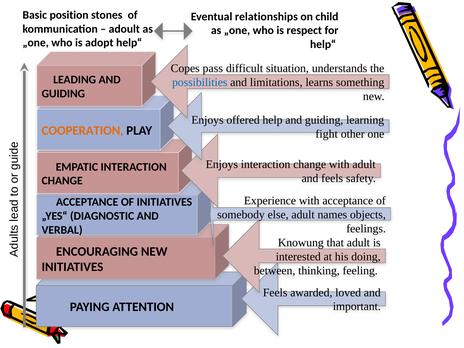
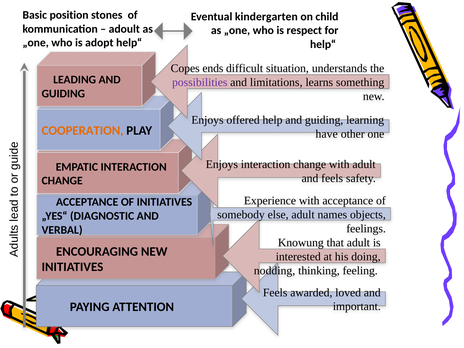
relationships: relationships -> kindergarten (266, 17)
pass: pass -> ends (213, 68)
possibilities colour: blue -> purple (200, 82)
fight: fight -> have (327, 134)
between: between -> nodding (275, 271)
